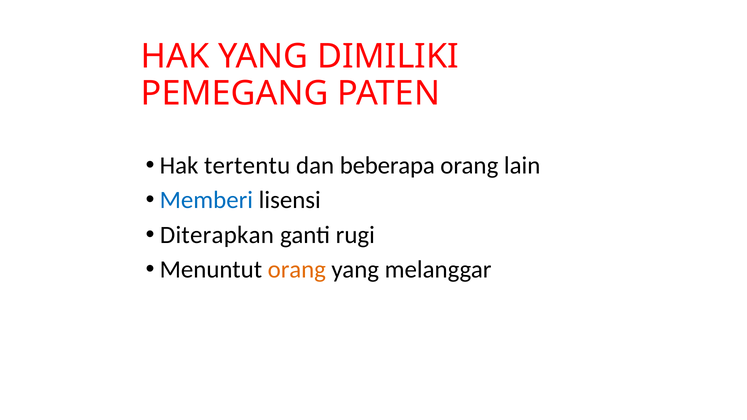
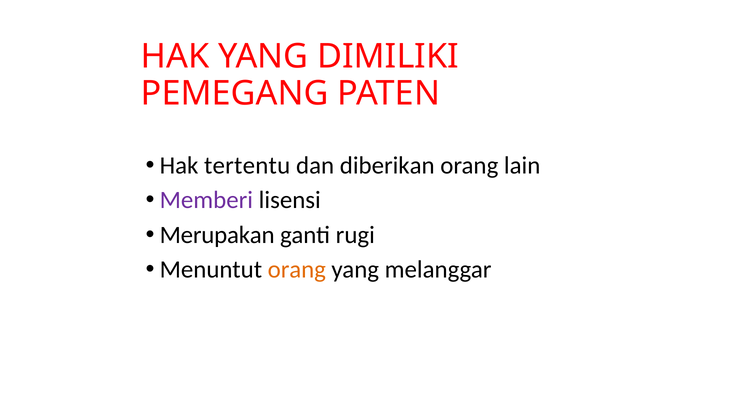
beberapa: beberapa -> diberikan (387, 166)
Memberi colour: blue -> purple (206, 200)
Diterapkan: Diterapkan -> Merupakan (217, 235)
